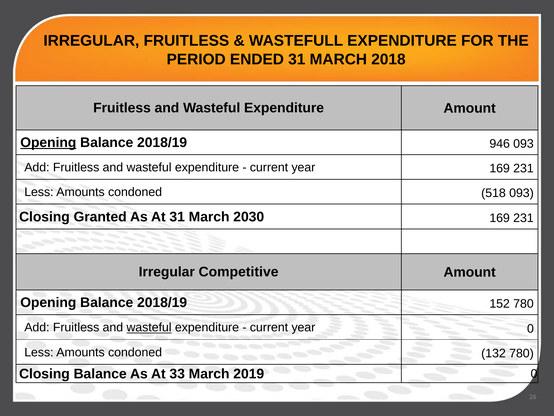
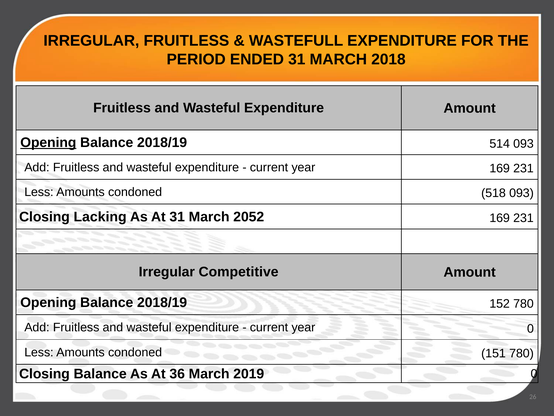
946: 946 -> 514 (500, 144)
Granted: Granted -> Lacking (100, 217)
2030: 2030 -> 2052 (249, 217)
wasteful underline: present -> none (149, 327)
132: 132 -> 151 (494, 353)
33: 33 -> 36 (177, 373)
